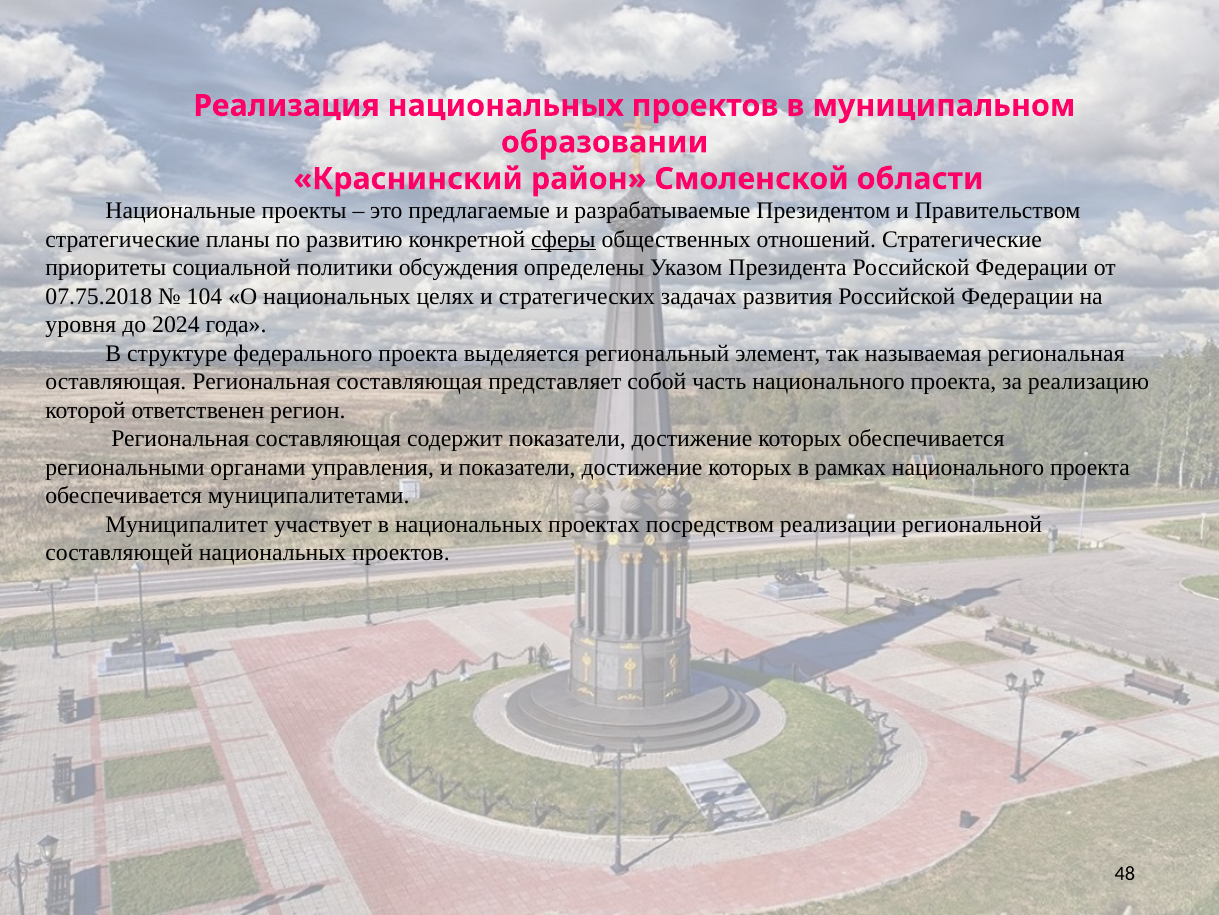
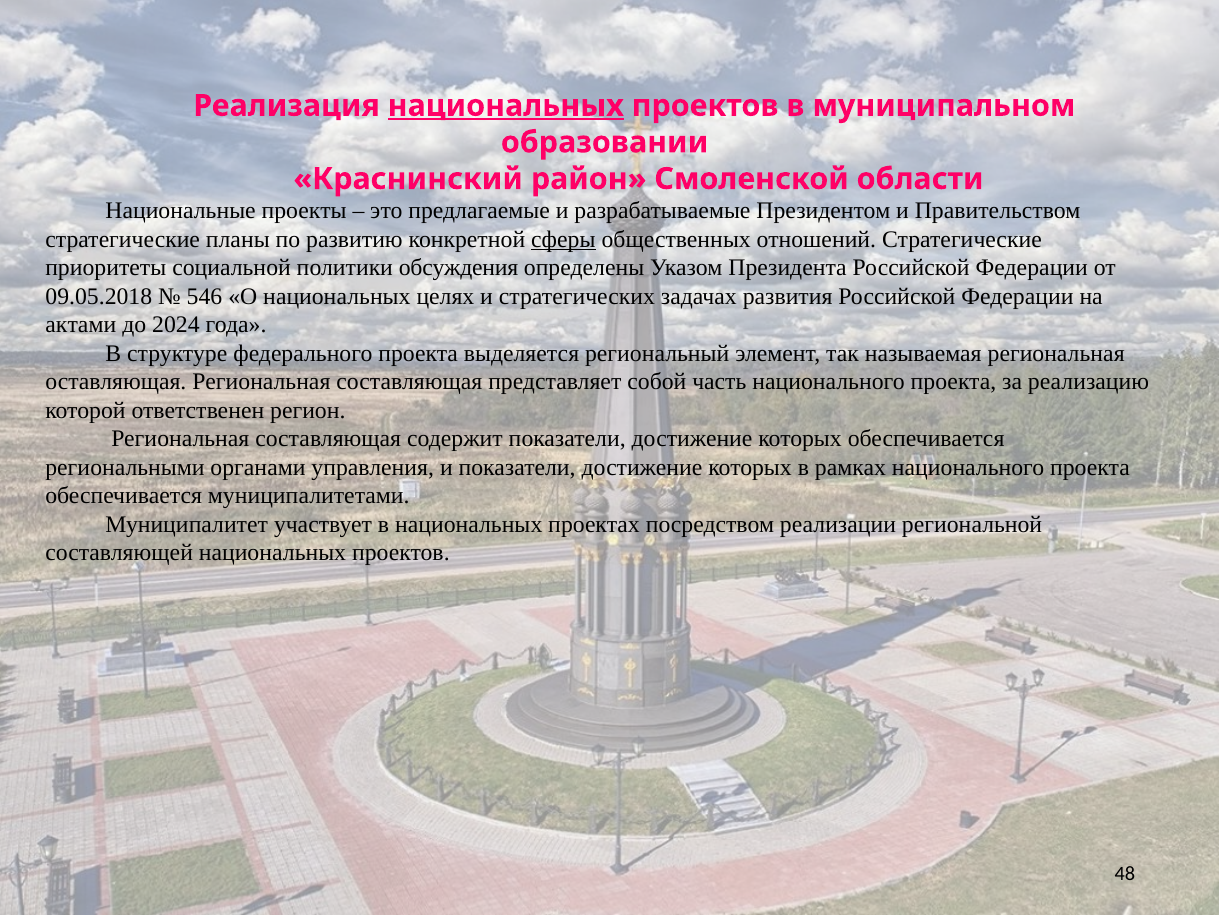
национальных underline: none -> present (506, 106)
07.75.2018: 07.75.2018 -> 09.05.2018 (99, 296)
104: 104 -> 546 (204, 296)
уровня: уровня -> актами (81, 325)
